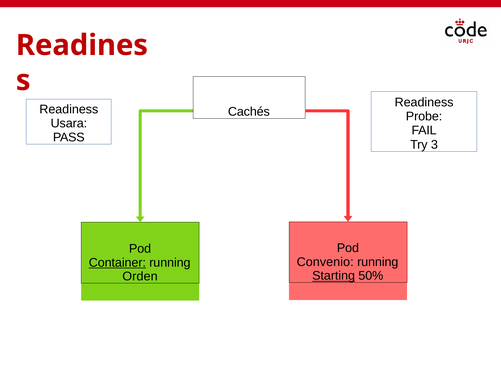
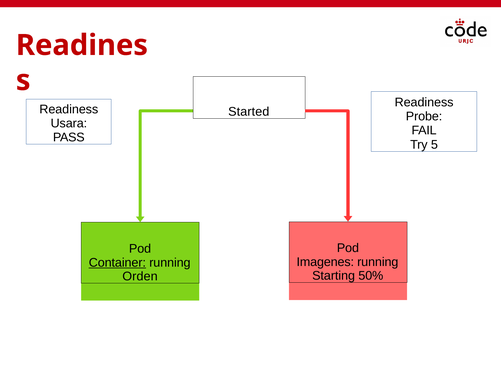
Cachés: Cachés -> Started (249, 112)
3: 3 -> 5 (434, 145)
Convenio: Convenio -> Imagenes (325, 262)
Starting underline: present -> none (334, 276)
